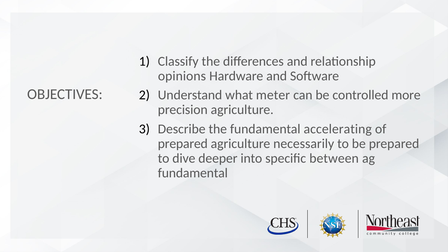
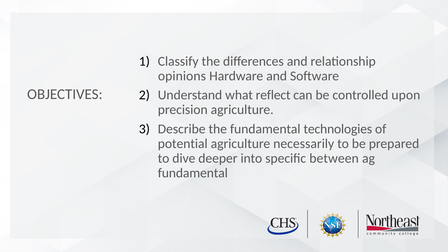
meter: meter -> reflect (273, 95)
more: more -> upon (406, 95)
accelerating: accelerating -> technologies (338, 129)
prepared: prepared -> potential (183, 144)
